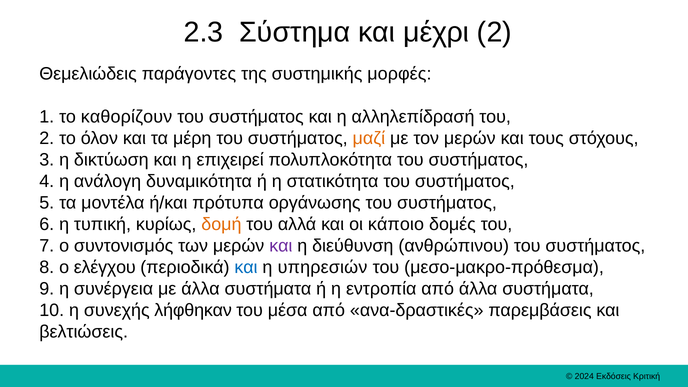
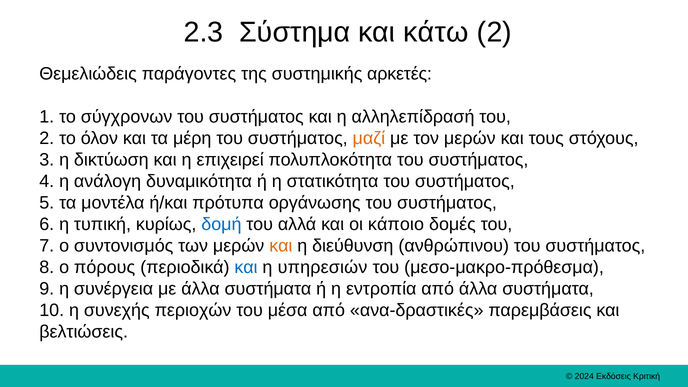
μέχρι: μέχρι -> κάτω (436, 32)
μορφές: μορφές -> αρκετές (400, 74)
καθορίζουν: καθορίζουν -> σύγχρονων (127, 117)
δομή colour: orange -> blue (221, 224)
και colour: purple -> orange (281, 246)
ελέγχου: ελέγχου -> πόρους (105, 267)
λήφθηκαν: λήφθηκαν -> περιοχών (193, 310)
